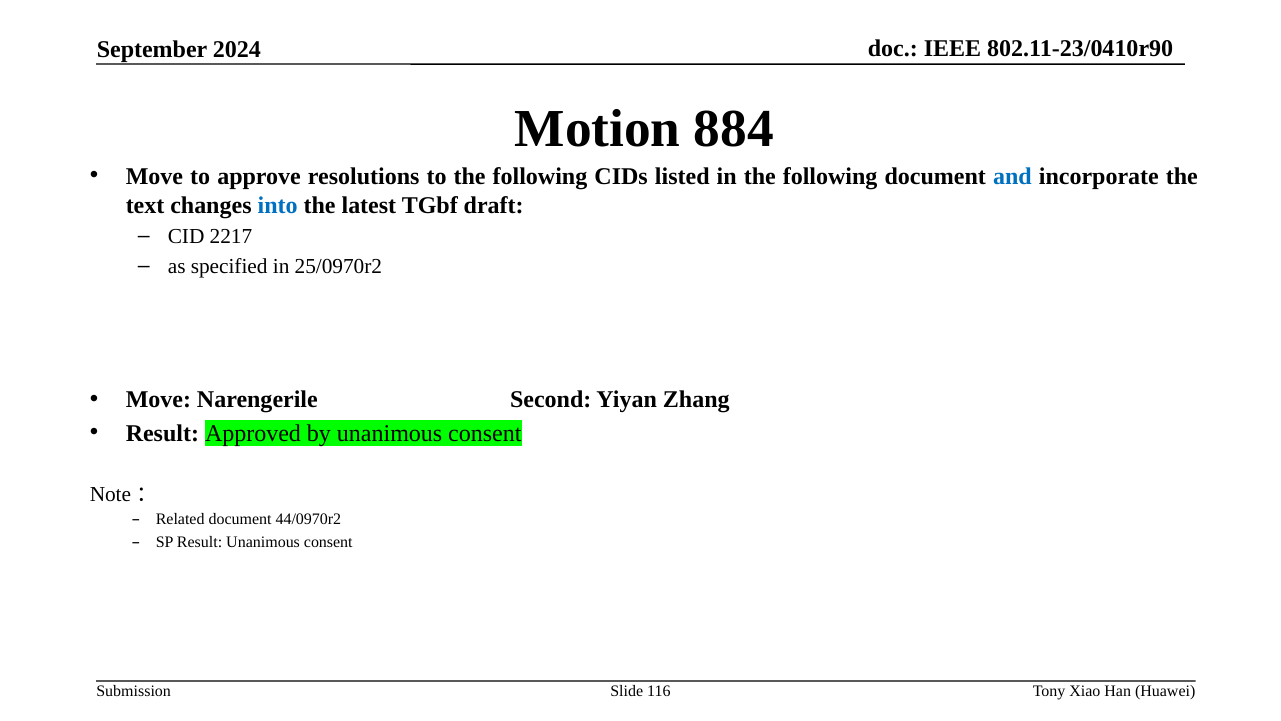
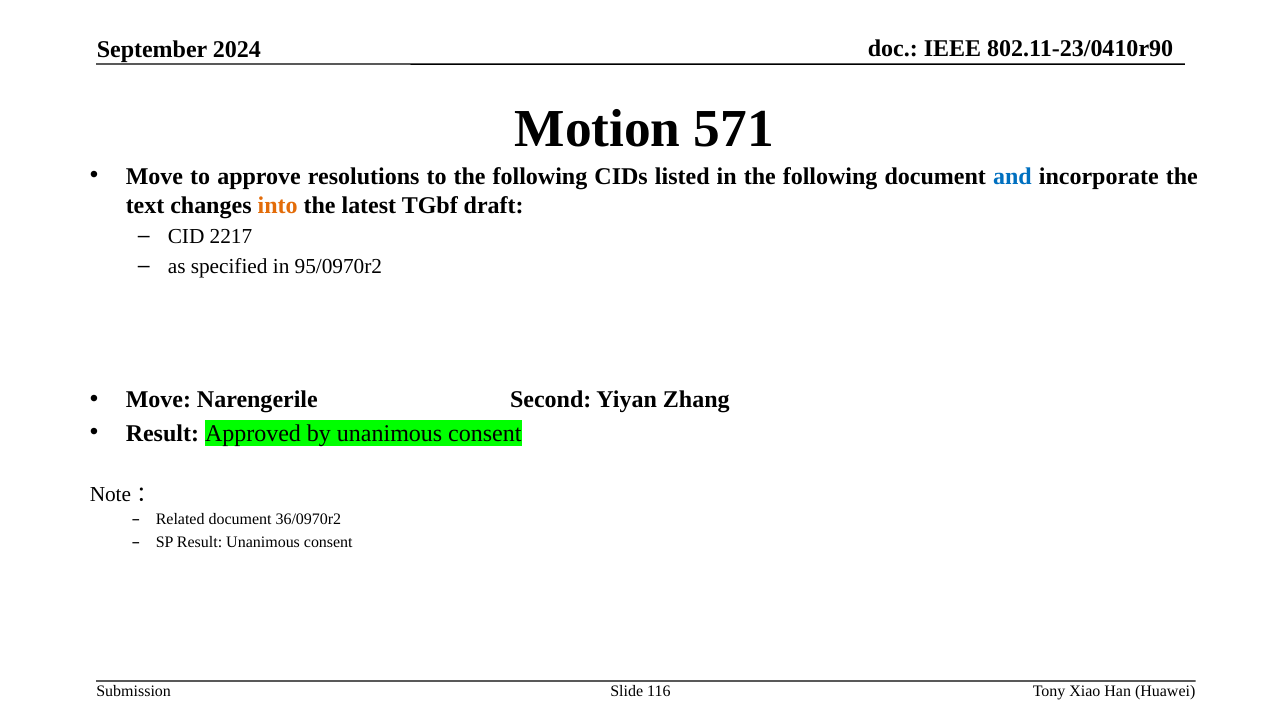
884: 884 -> 571 (734, 129)
into colour: blue -> orange (278, 205)
25/0970r2: 25/0970r2 -> 95/0970r2 (338, 266)
44/0970r2: 44/0970r2 -> 36/0970r2 (308, 519)
